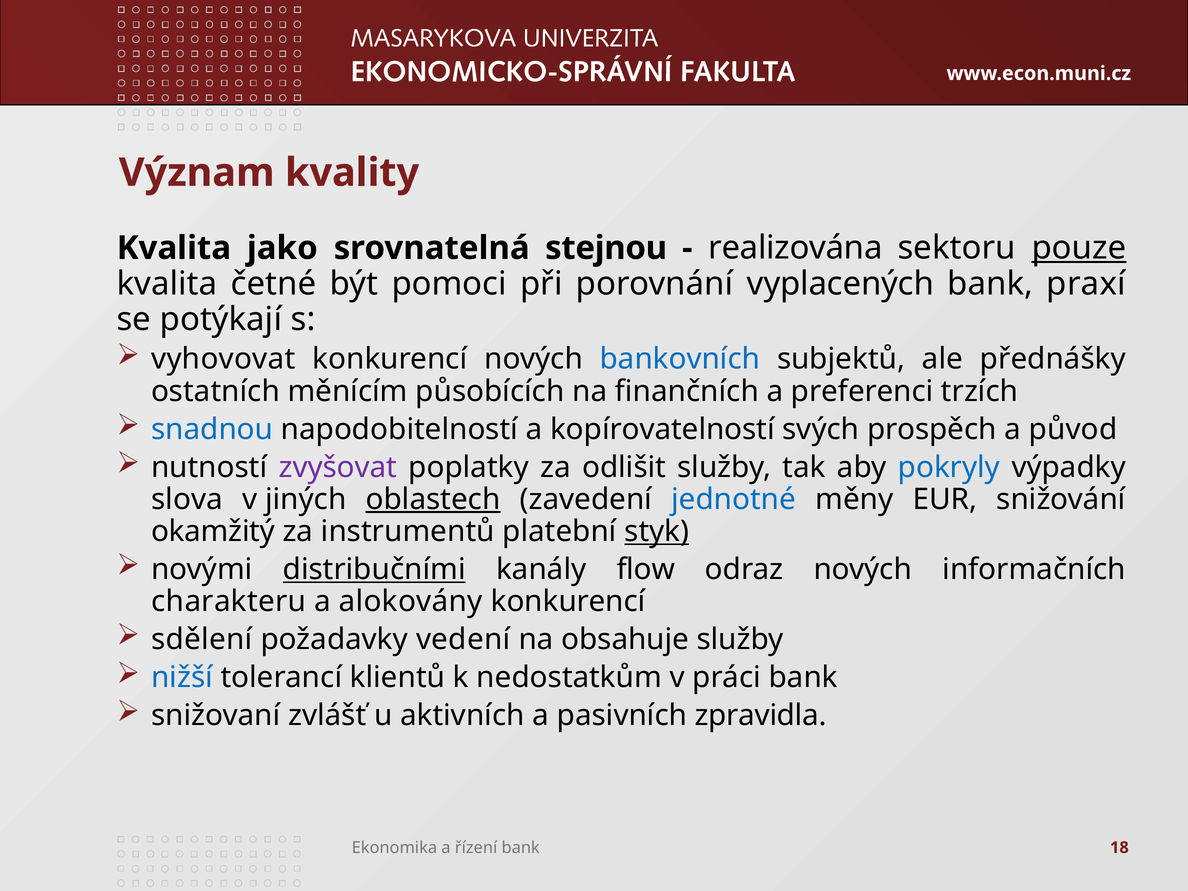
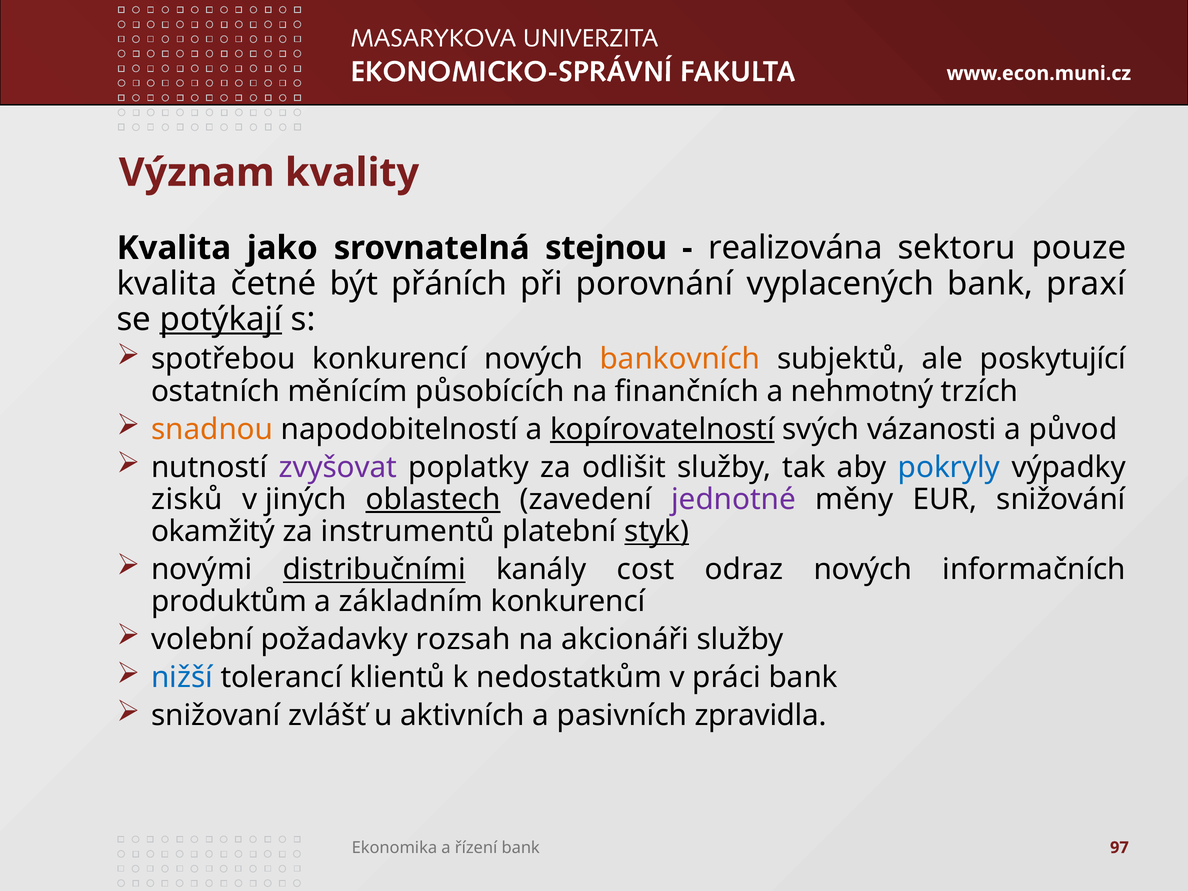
pouze underline: present -> none (1079, 248)
pomoci: pomoci -> přáních (449, 284)
potýkají underline: none -> present (221, 319)
vyhovovat: vyhovovat -> spotřebou (223, 359)
bankovních colour: blue -> orange (680, 359)
přednášky: přednášky -> poskytující (1053, 359)
preferenci: preferenci -> nehmotný (862, 391)
snadnou colour: blue -> orange (212, 429)
kopírovatelností underline: none -> present (662, 429)
prospěch: prospěch -> vázanosti (932, 429)
slova: slova -> zisků (187, 499)
jednotné colour: blue -> purple (734, 499)
flow: flow -> cost (645, 569)
charakteru: charakteru -> produktům (229, 602)
alokovány: alokovány -> základním (411, 602)
sdělení: sdělení -> volební (202, 640)
vedení: vedení -> rozsah (463, 640)
obsahuje: obsahuje -> akcionáři (625, 640)
18: 18 -> 97 (1119, 848)
